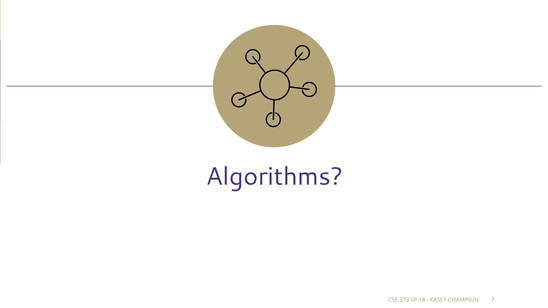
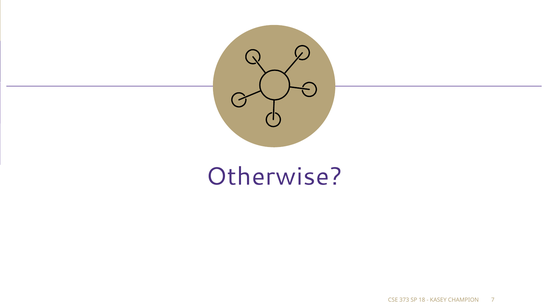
Algorithms: Algorithms -> Otherwise (274, 177)
